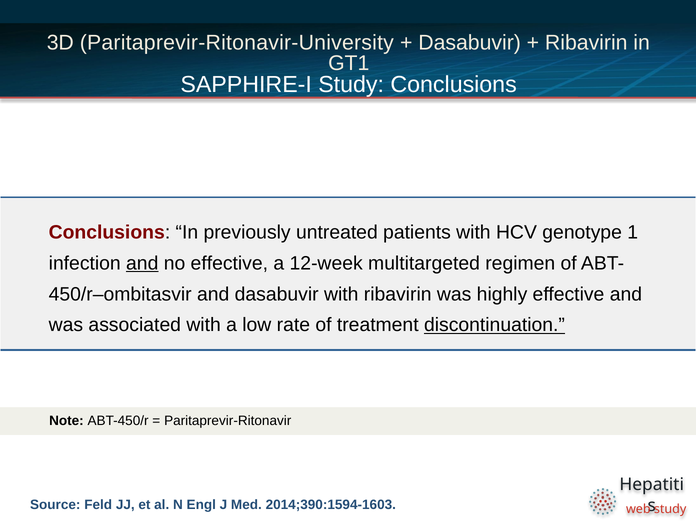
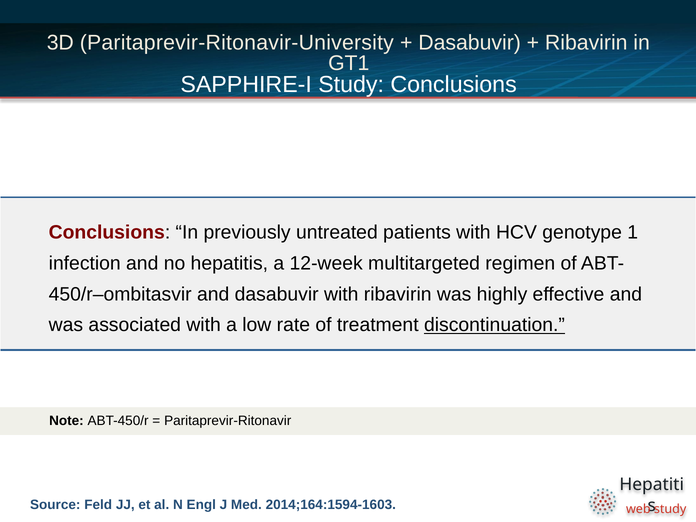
and underline: present -> none (142, 263)
no effective: effective -> hepatitis (229, 263)
2014;390:1594-1603: 2014;390:1594-1603 -> 2014;164:1594-1603 (331, 505)
